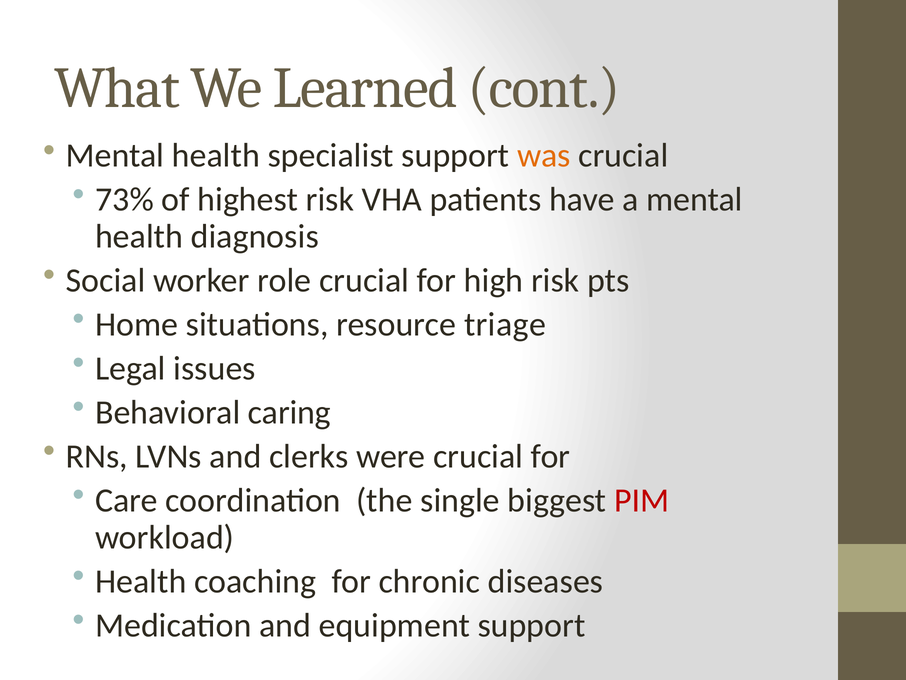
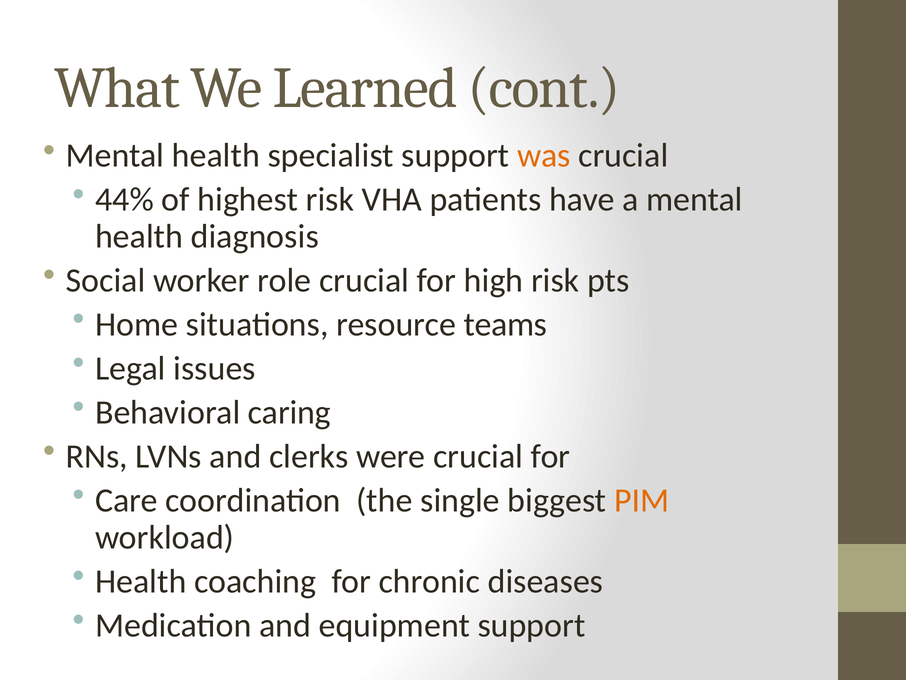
73%: 73% -> 44% (124, 200)
triage: triage -> teams (505, 324)
PIM colour: red -> orange (642, 500)
